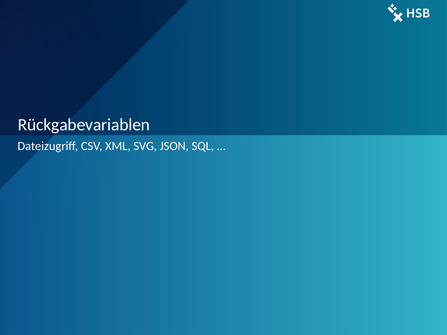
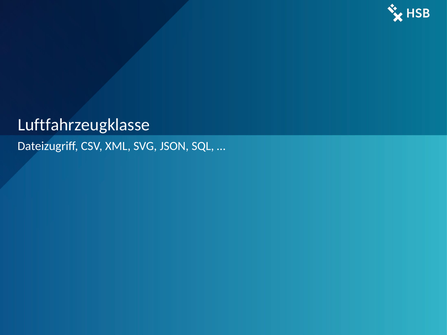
Rückgabevariablen: Rückgabevariablen -> Luftfahrzeugklasse (84, 125)
